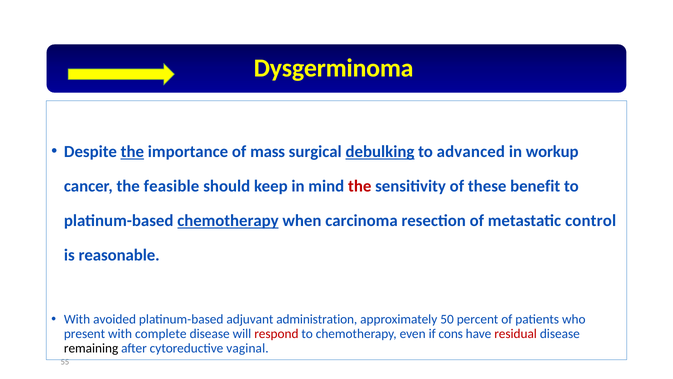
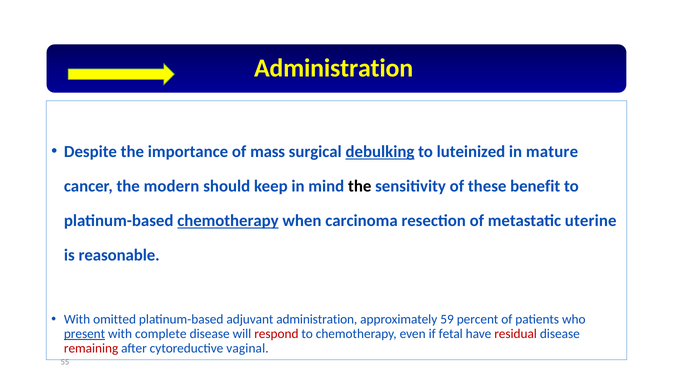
Dysgerminoma: Dysgerminoma -> Administration (334, 68)
the underline: present -> none (132, 152)
advanced: advanced -> luteinized (471, 152)
workup: workup -> mature (552, 152)
feasible: feasible -> modern (172, 186)
the colour: red -> black (360, 186)
control: control -> uterine (591, 220)
avoided: avoided -> omitted (115, 319)
50: 50 -> 59 (447, 319)
present underline: none -> present (85, 333)
cons: cons -> fetal (451, 333)
remaining colour: black -> red (91, 348)
